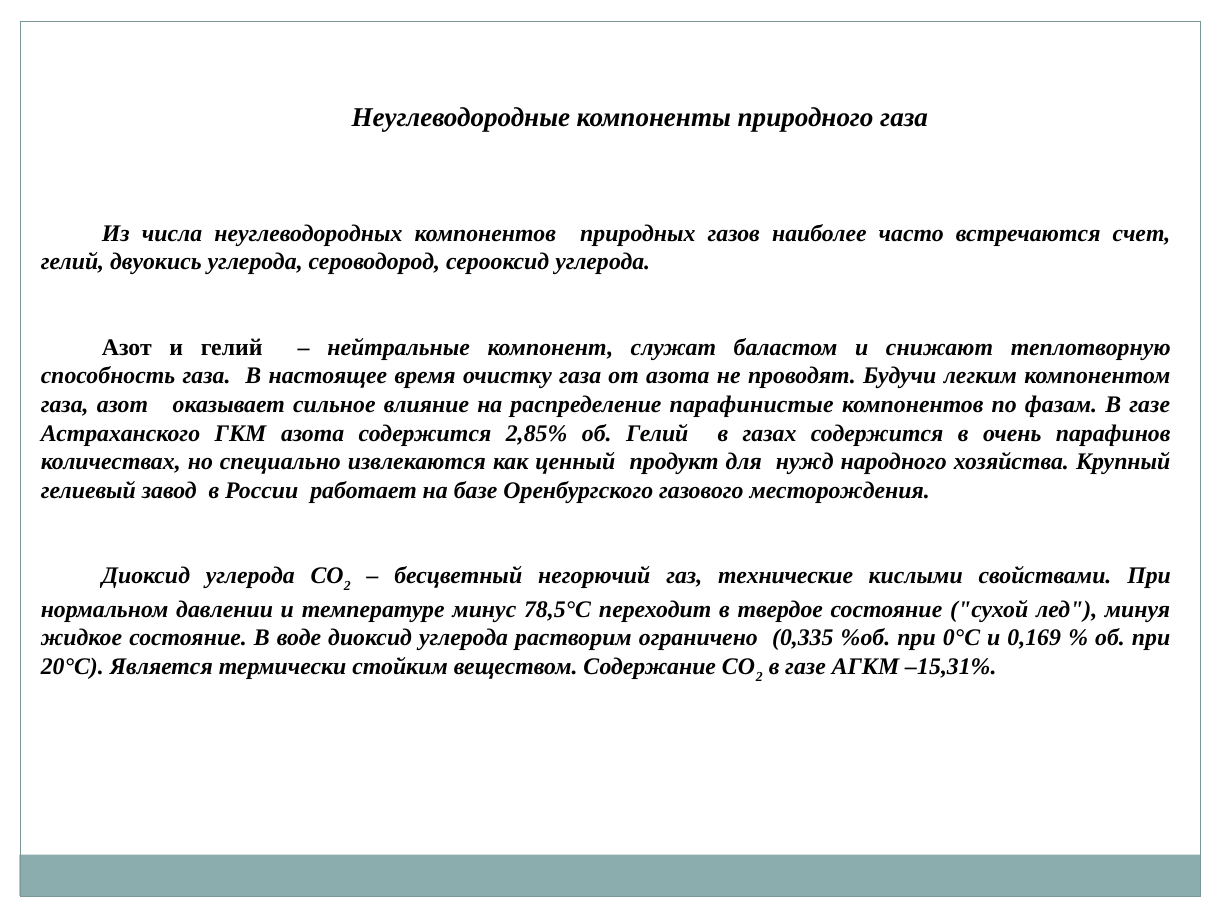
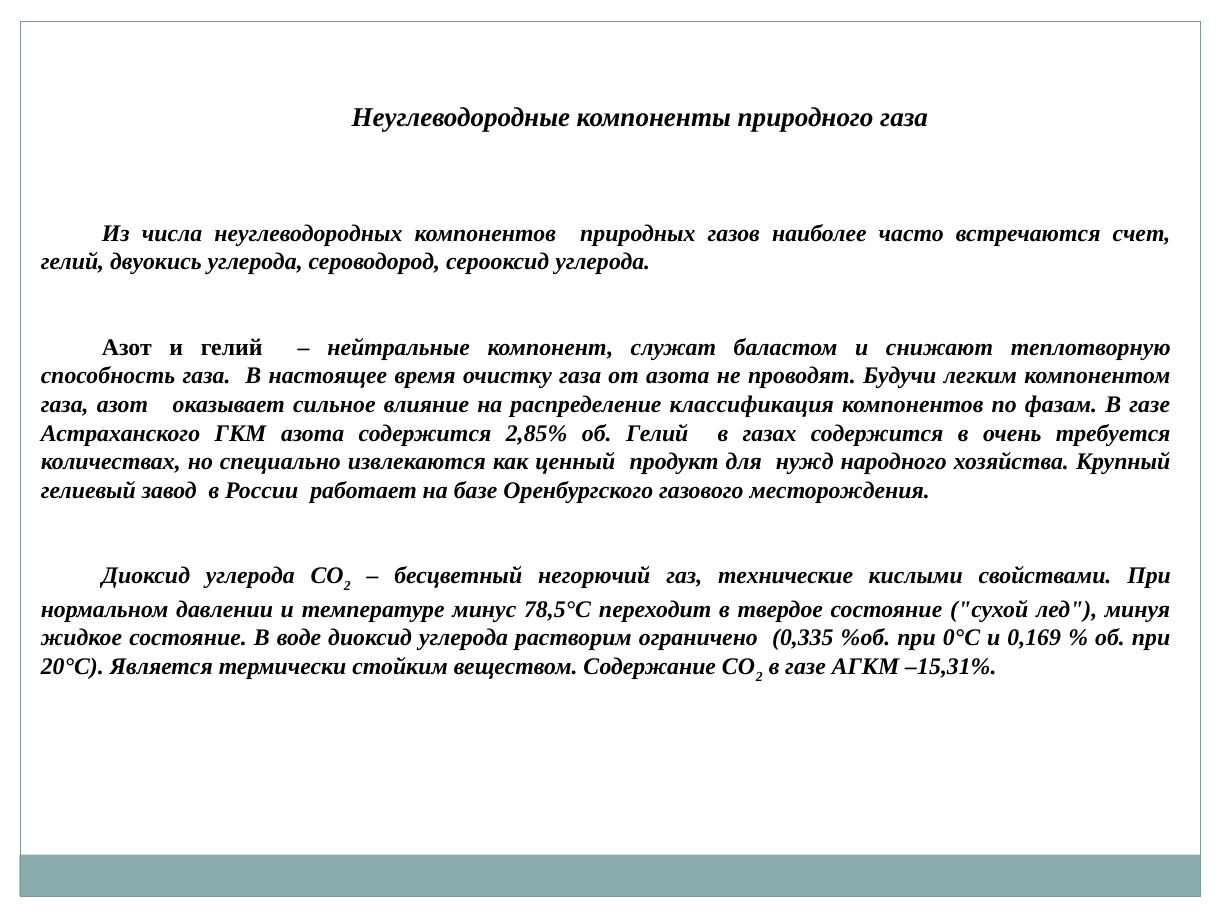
парафинистые: парафинистые -> классификация (752, 404)
парафинов: парафинов -> требуется (1113, 433)
